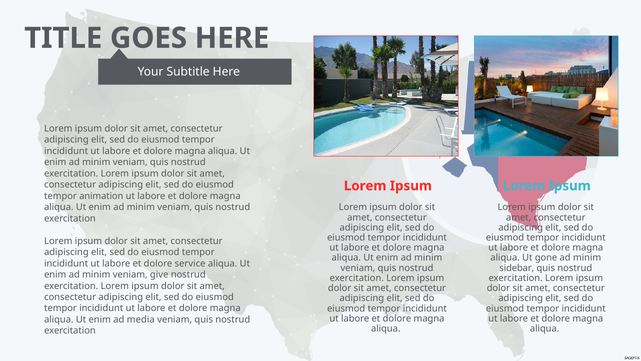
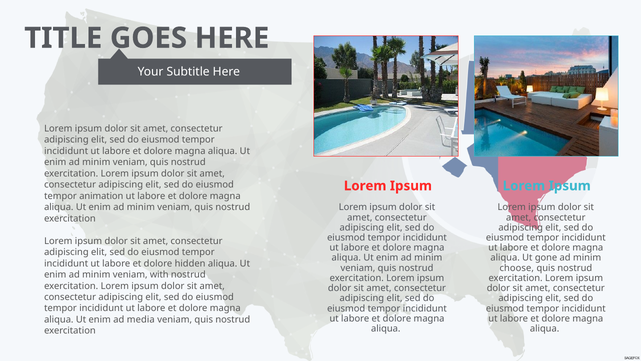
service: service -> hidden (190, 263)
sidebar: sidebar -> choose (517, 268)
give: give -> with (159, 274)
